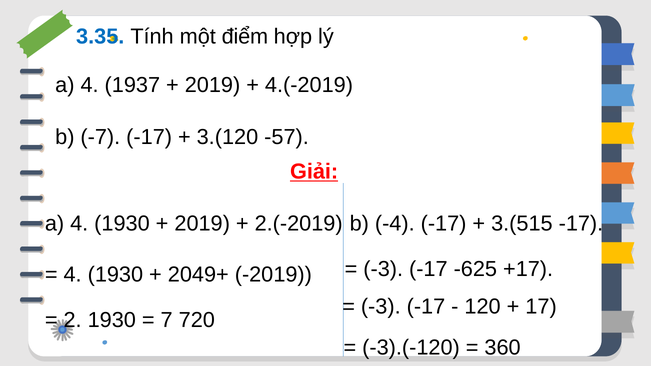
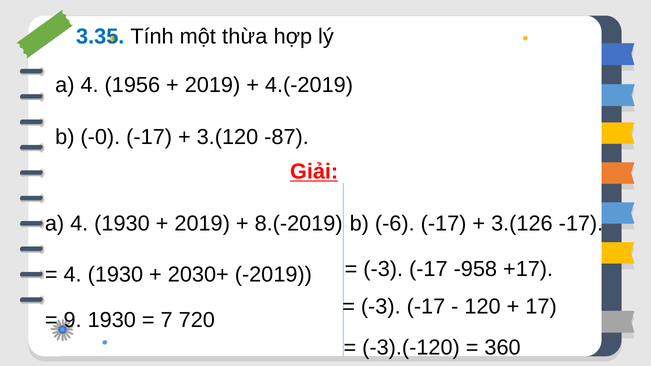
điểm: điểm -> thừa (245, 36)
1937: 1937 -> 1956 (132, 85)
-7: -7 -> -0 (100, 137)
-57: -57 -> -87 (287, 137)
2.(-2019: 2.(-2019 -> 8.(-2019 (299, 224)
-4: -4 -> -6 (395, 224)
3.(515: 3.(515 -> 3.(126 (522, 224)
-625: -625 -> -958 (475, 269)
2049+: 2049+ -> 2030+ (198, 275)
2: 2 -> 9 (73, 320)
